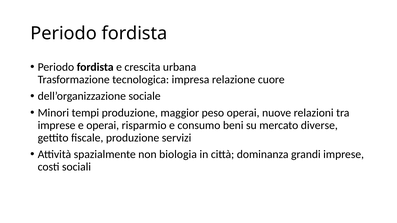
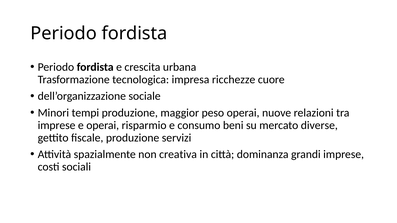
relazione: relazione -> ricchezze (234, 80)
biologia: biologia -> creativa (178, 155)
